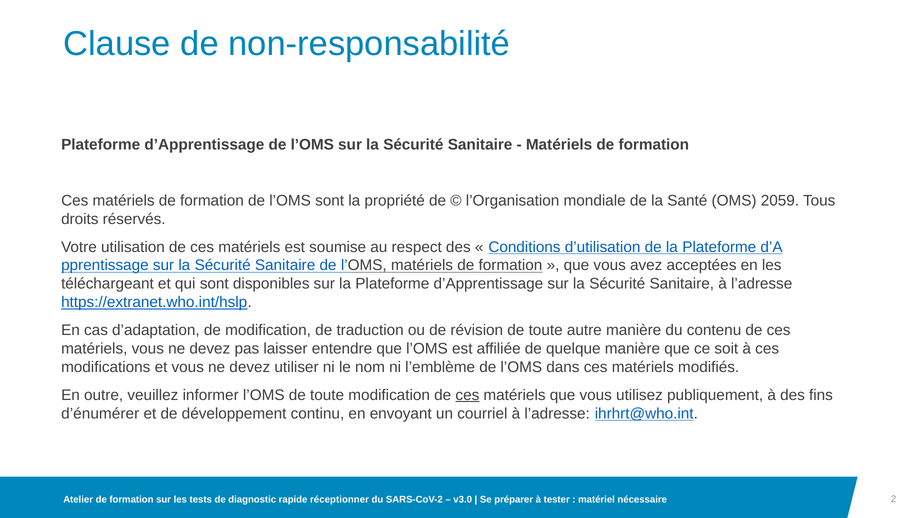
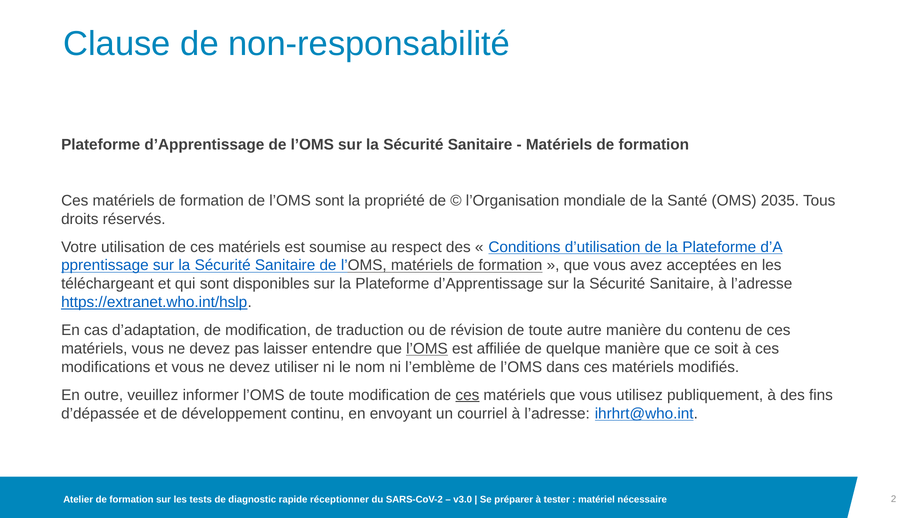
2059: 2059 -> 2035 (780, 201)
l’OMS underline: none -> present (427, 349)
d’énumérer: d’énumérer -> d’dépassée (100, 413)
